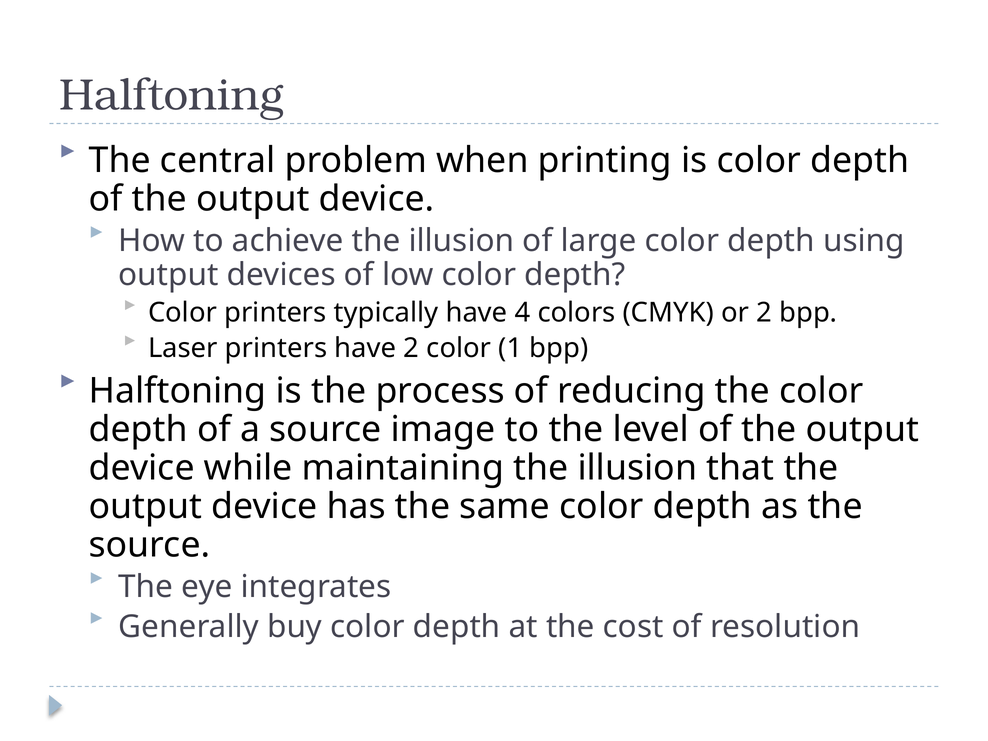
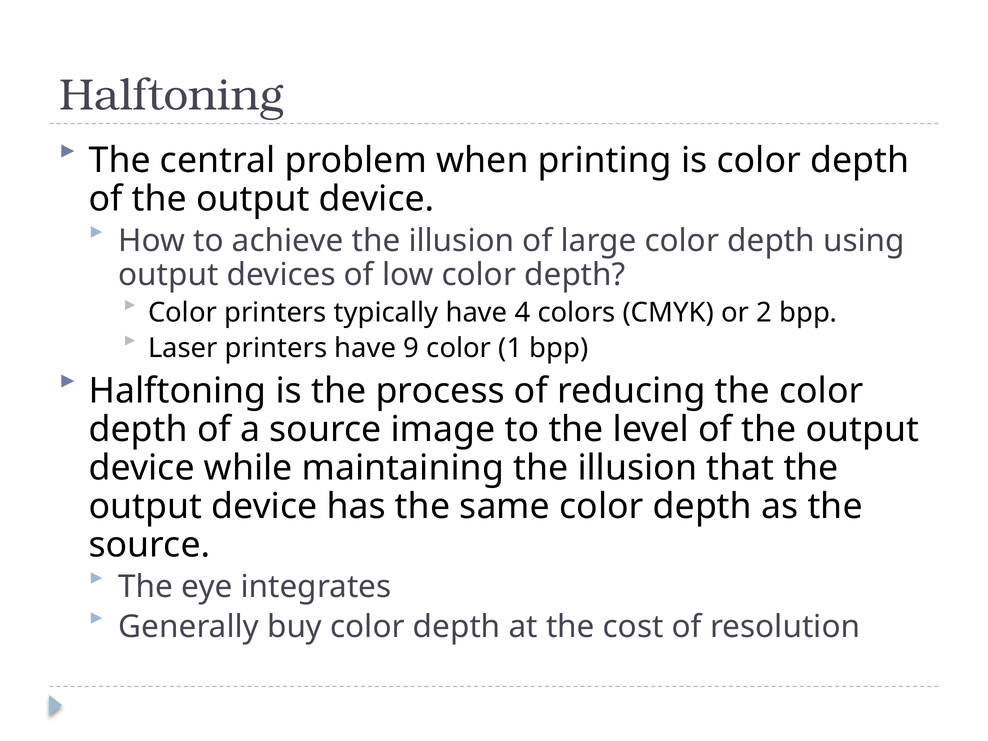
have 2: 2 -> 9 (411, 348)
